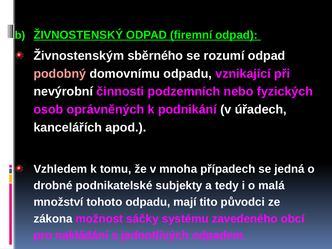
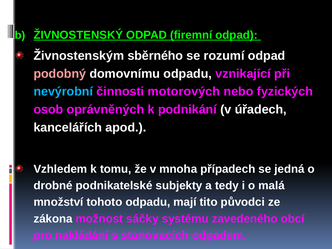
nevýrobní colour: white -> light blue (63, 92)
podzemních: podzemních -> motorových (184, 92)
jednotlivých: jednotlivých -> stanovacích (155, 235)
